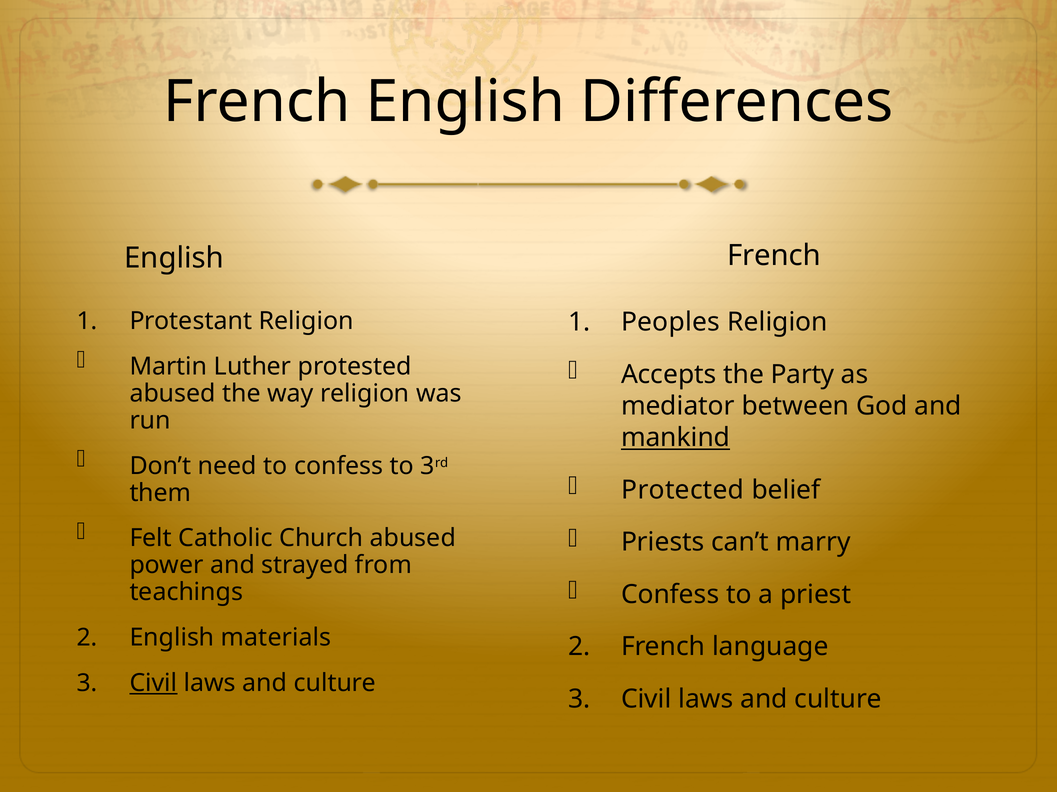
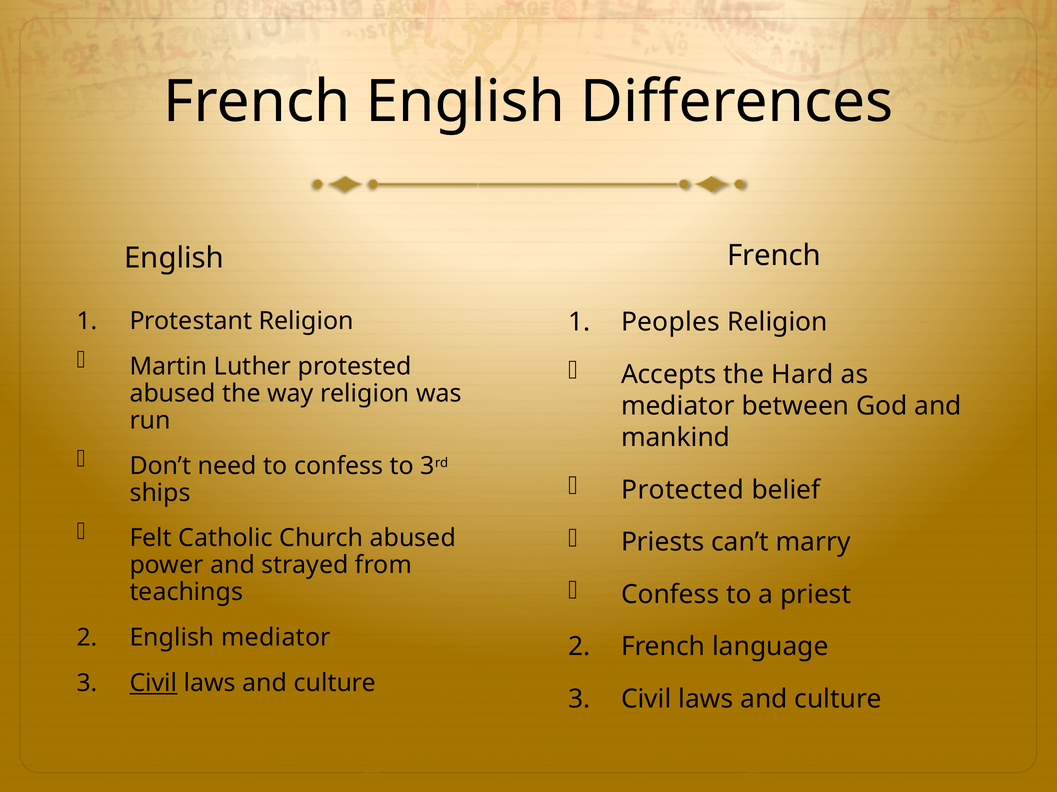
Party: Party -> Hard (802, 375)
mankind underline: present -> none (676, 438)
them: them -> ships (160, 493)
English materials: materials -> mediator (276, 638)
